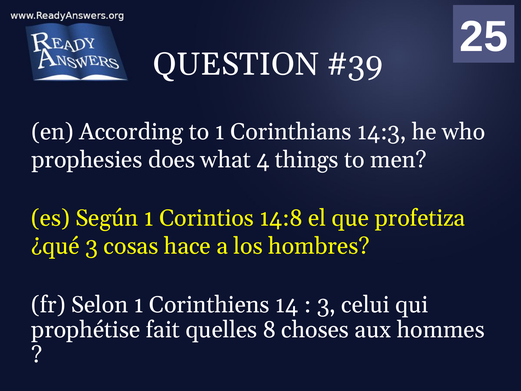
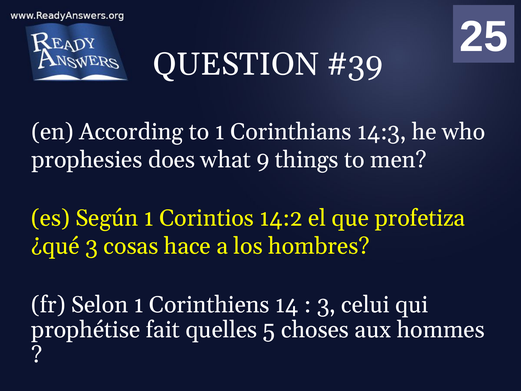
4: 4 -> 9 (263, 160)
14:8: 14:8 -> 14:2 (281, 218)
8: 8 -> 5 (269, 330)
